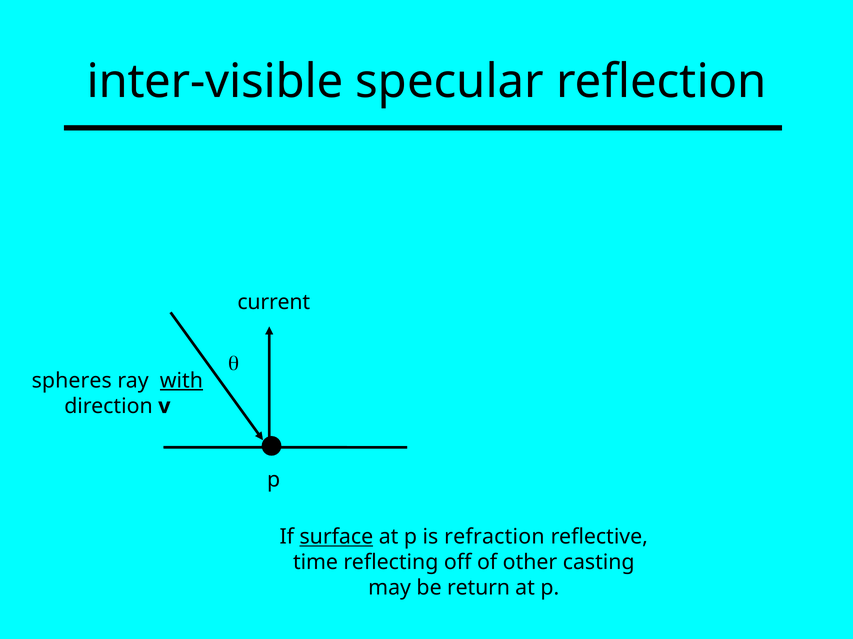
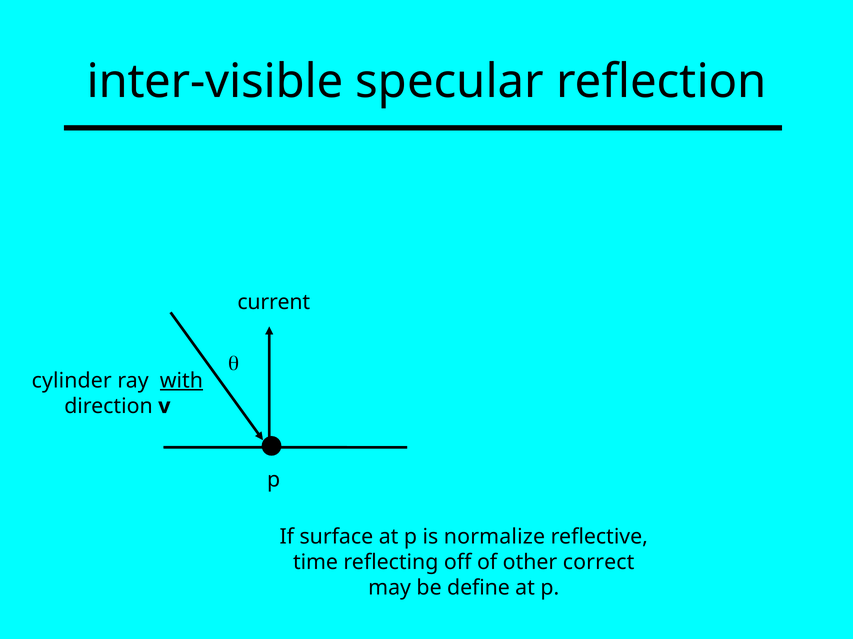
spheres: spheres -> cylinder (72, 381)
surface underline: present -> none (336, 537)
refraction: refraction -> normalize (494, 537)
casting: casting -> correct (599, 563)
return: return -> define (478, 589)
